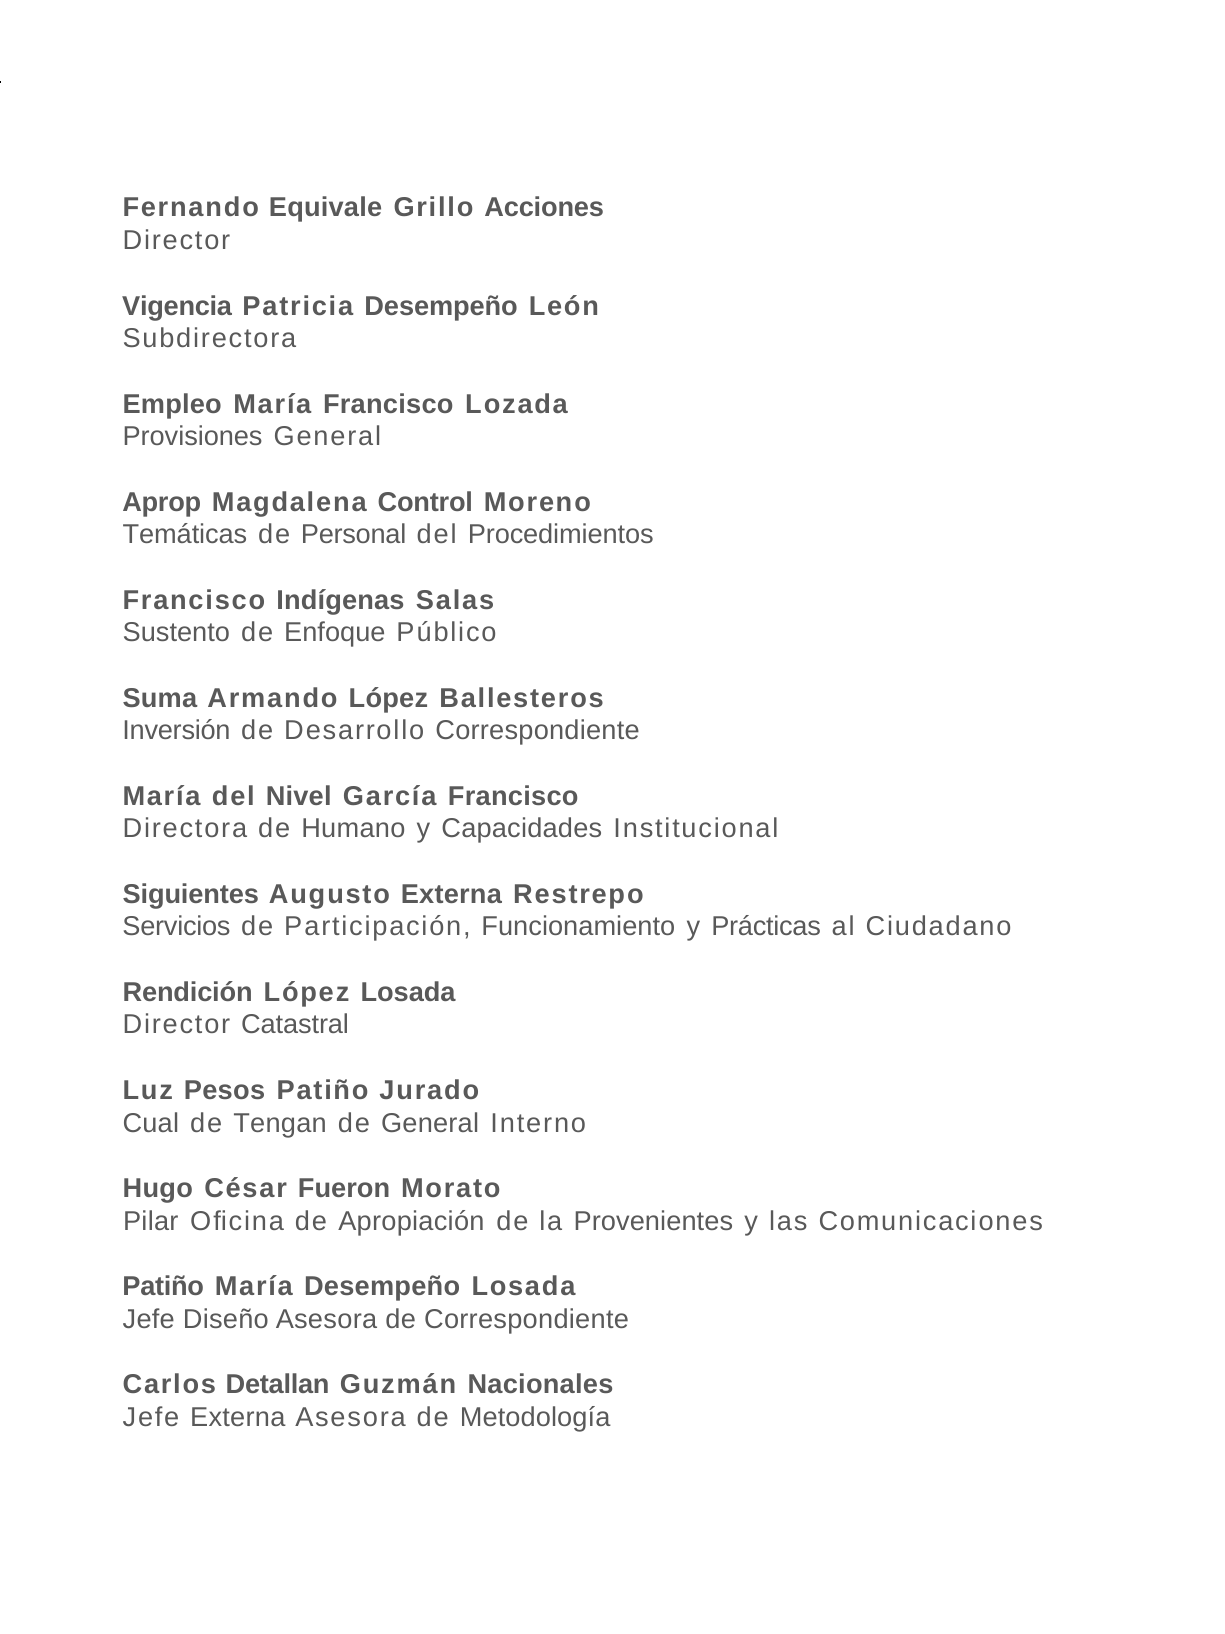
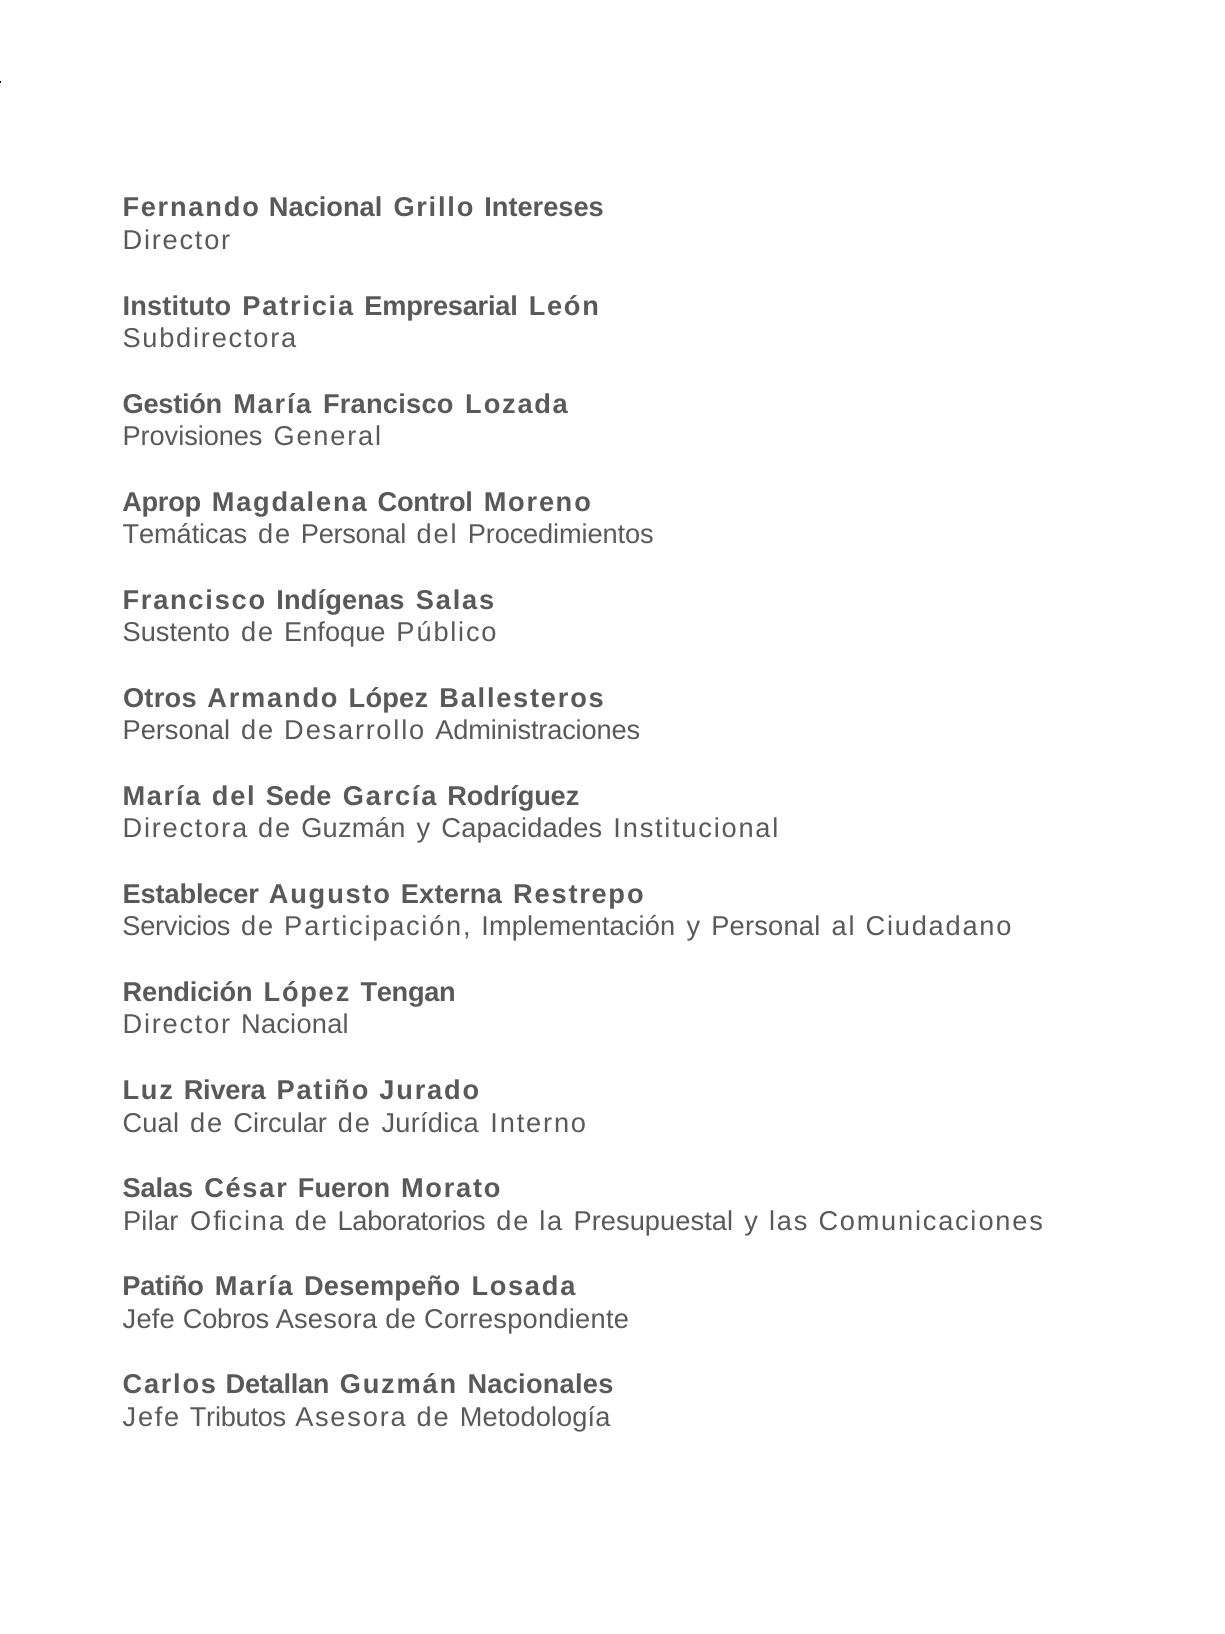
Fernando Equivale: Equivale -> Nacional (326, 208)
Acciones: Acciones -> Intereses (544, 208)
Vigencia: Vigencia -> Instituto (177, 306)
Patricia Desempeño: Desempeño -> Empresarial (441, 306)
Empleo: Empleo -> Gestión (172, 404)
Suma: Suma -> Otros (160, 698)
Inversión: Inversión -> Personal (176, 731)
Desarrollo Correspondiente: Correspondiente -> Administraciones (538, 731)
Nivel: Nivel -> Sede (299, 796)
García Francisco: Francisco -> Rodríguez (513, 796)
de Humano: Humano -> Guzmán (353, 829)
Siguientes: Siguientes -> Establecer (191, 894)
Funcionamiento: Funcionamiento -> Implementación (578, 927)
y Prácticas: Prácticas -> Personal (766, 927)
López Losada: Losada -> Tengan (408, 992)
Director Catastral: Catastral -> Nacional (295, 1025)
Pesos: Pesos -> Rivera (225, 1090)
Tengan: Tengan -> Circular (280, 1123)
de General: General -> Jurídica (430, 1123)
Hugo: Hugo -> Salas (158, 1188)
Apropiación: Apropiación -> Laboratorios (412, 1221)
Provenientes: Provenientes -> Presupuestal (653, 1221)
Diseño: Diseño -> Cobros (226, 1319)
Jefe Externa: Externa -> Tributos (238, 1417)
